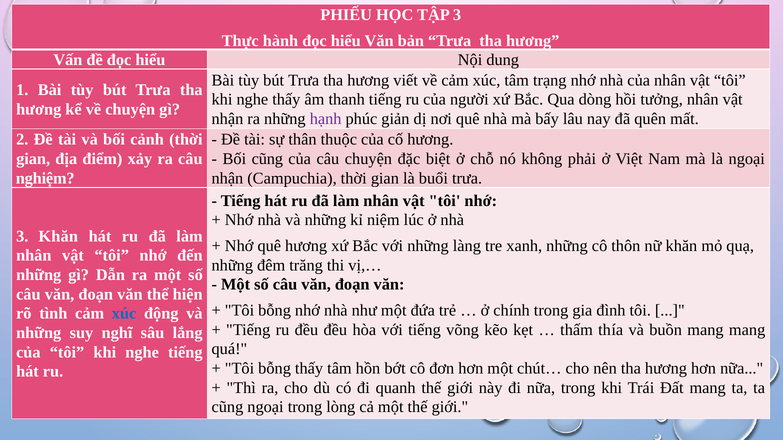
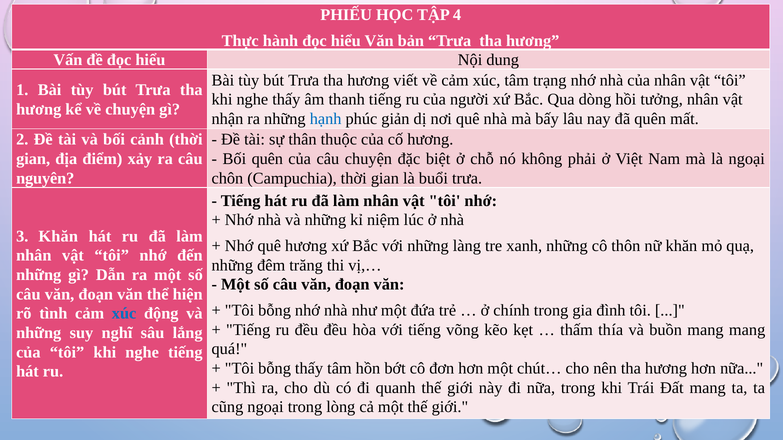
TẬP 3: 3 -> 4 (457, 15)
hạnh colour: purple -> blue (326, 119)
Bối cũng: cũng -> quên (267, 159)
nghiệm: nghiệm -> nguyên (45, 178)
nhận: nhận -> chôn (227, 178)
